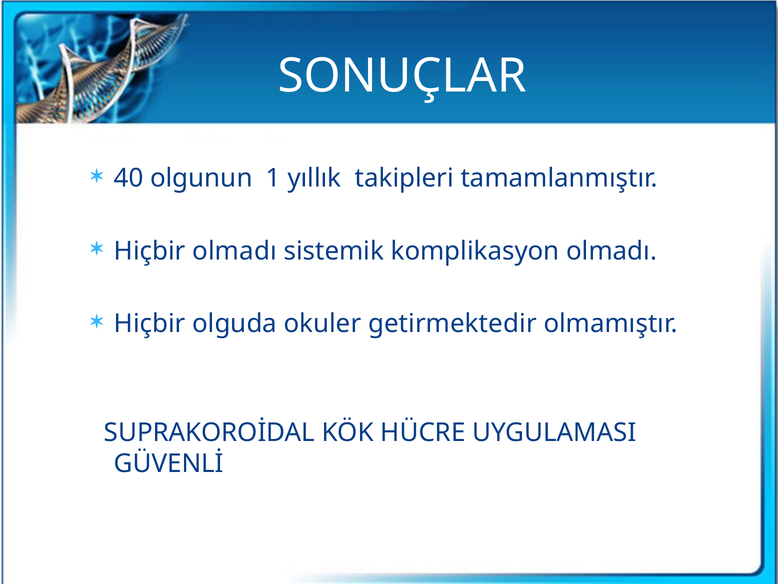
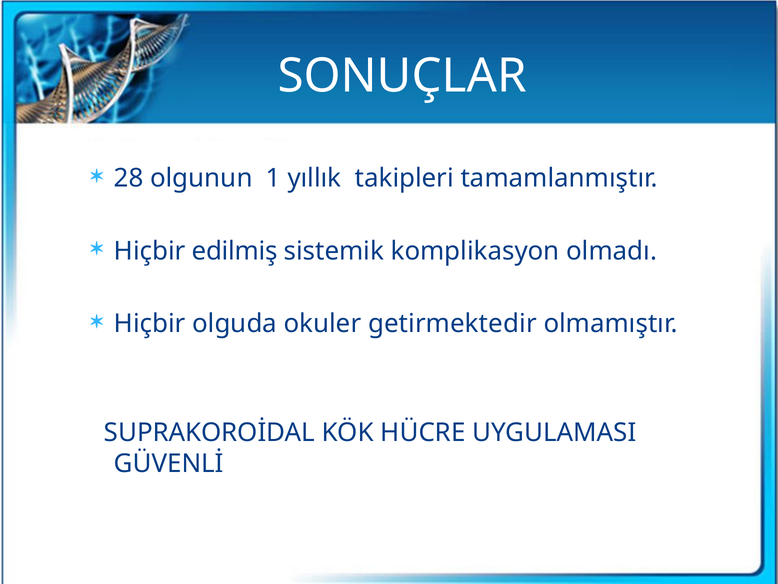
40: 40 -> 28 (129, 178)
Hiçbir olmadı: olmadı -> edilmiş (235, 251)
